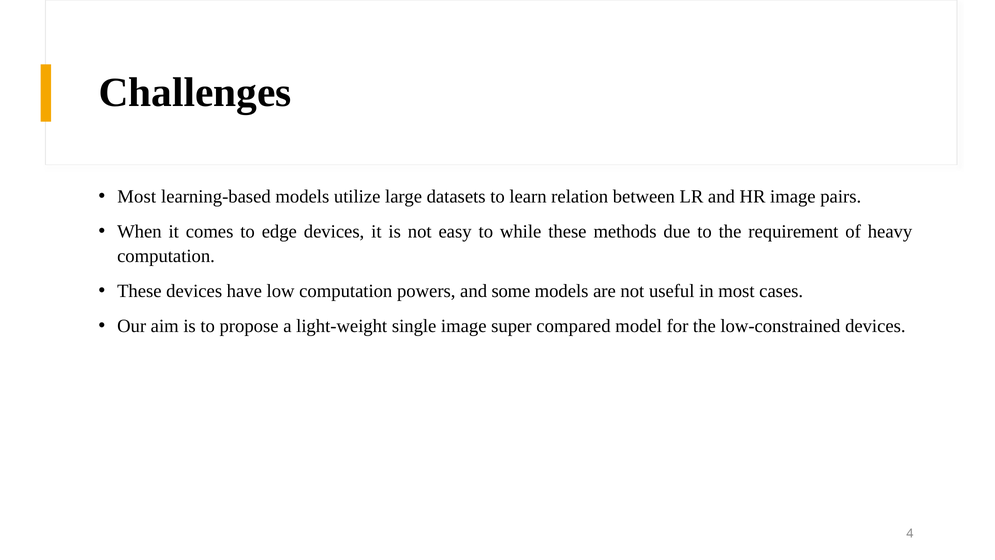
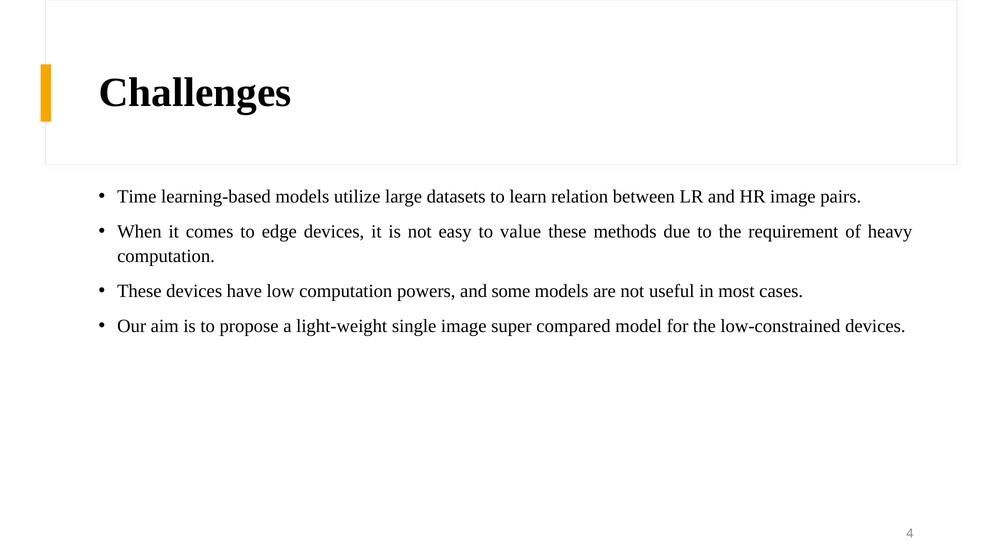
Most: Most -> Time (137, 196)
while: while -> value (521, 231)
